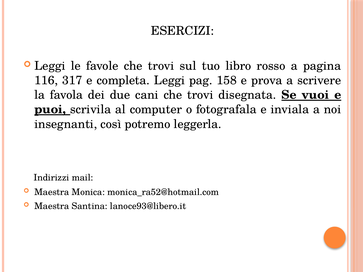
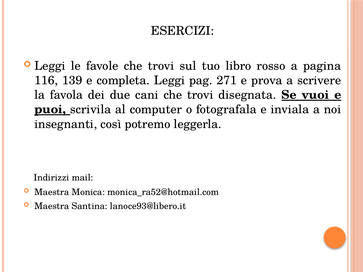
317: 317 -> 139 (72, 81)
158: 158 -> 271 (227, 81)
